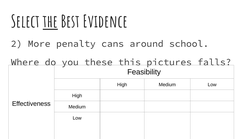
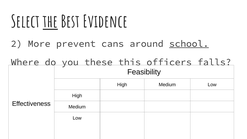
penalty: penalty -> prevent (76, 44)
school underline: none -> present (189, 44)
pictures: pictures -> officers (169, 62)
